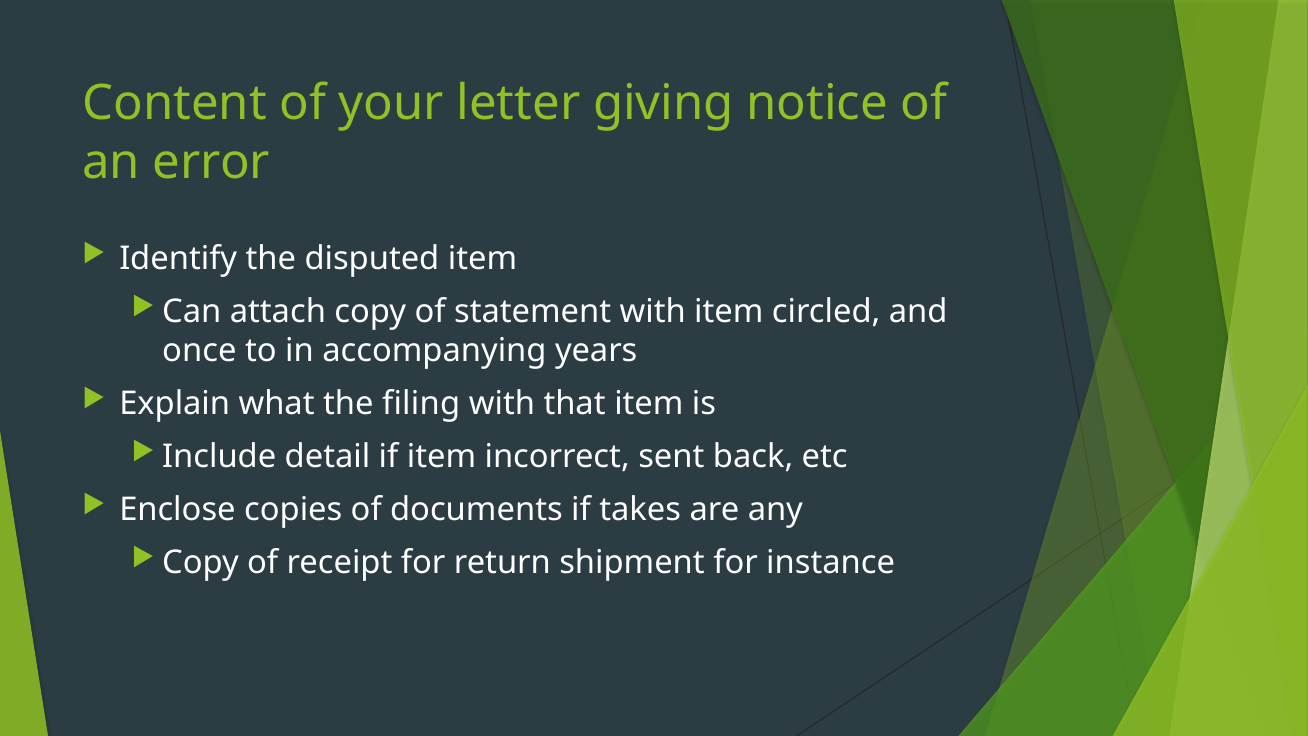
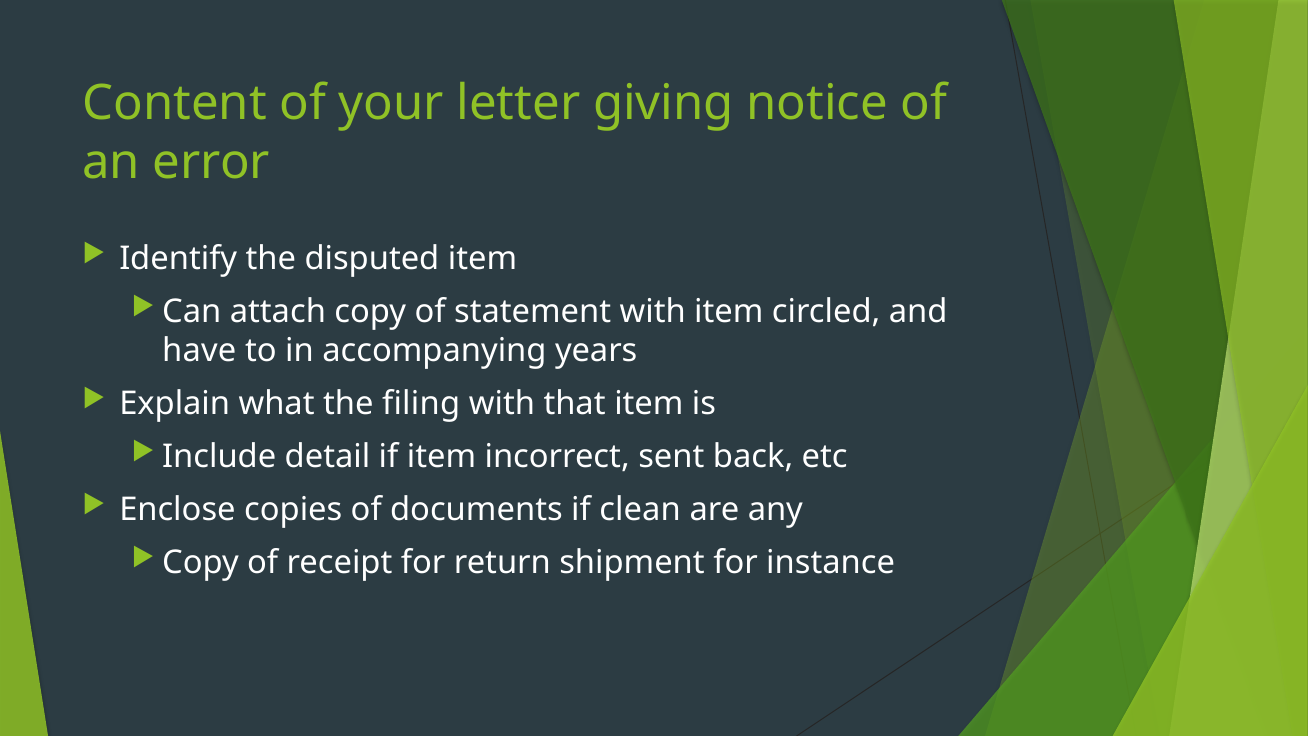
once: once -> have (199, 351)
takes: takes -> clean (640, 509)
